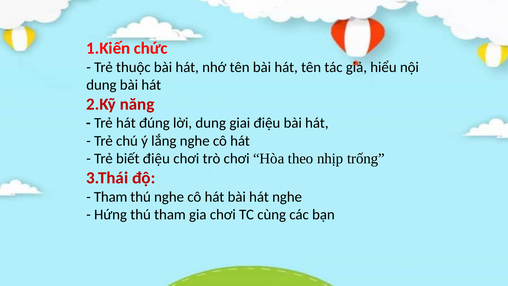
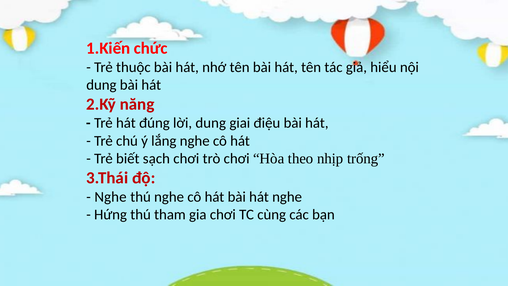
biết điệu: điệu -> sạch (156, 159)
Tham: Tham -> Nghe (110, 197)
